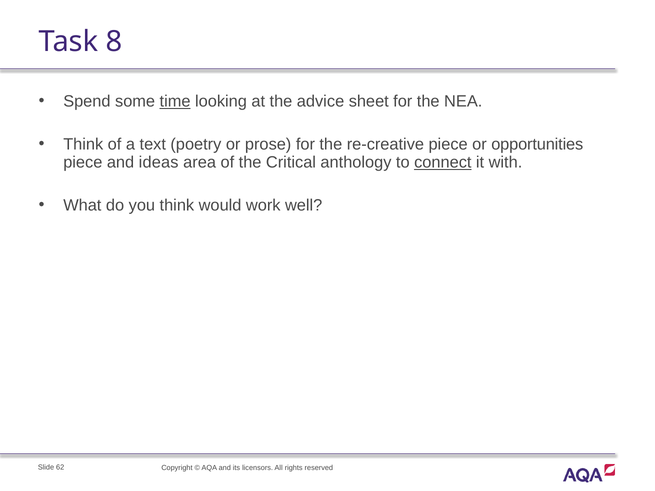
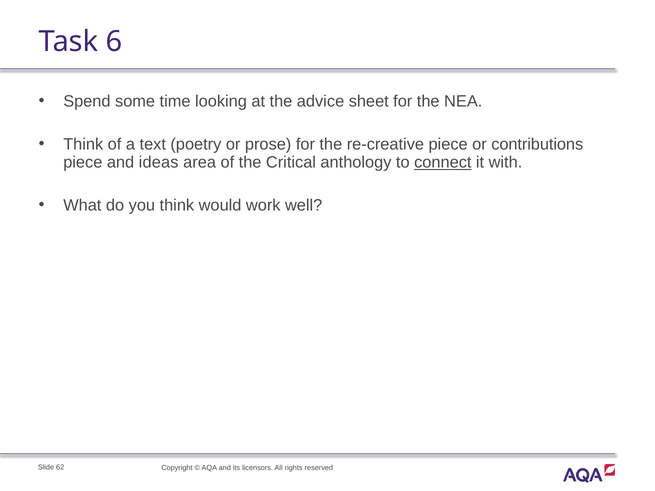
8: 8 -> 6 (114, 42)
time underline: present -> none (175, 101)
opportunities: opportunities -> contributions (537, 144)
